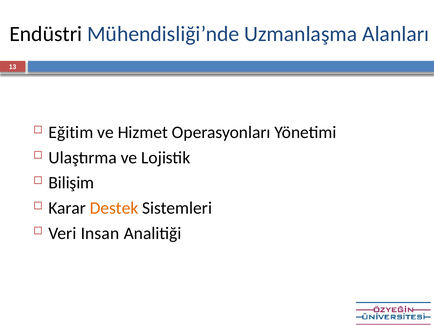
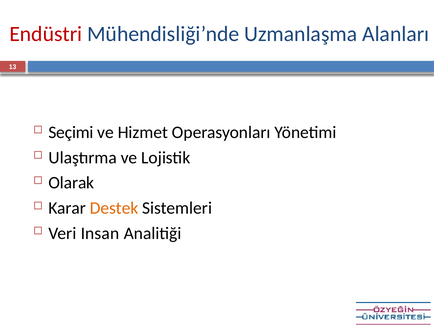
Endüstri colour: black -> red (46, 34)
Eğitim: Eğitim -> Seçimi (71, 132)
Bilişim: Bilişim -> Olarak (71, 183)
